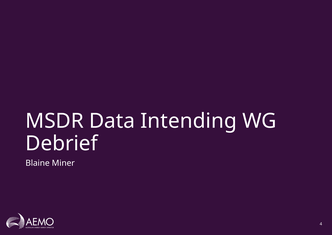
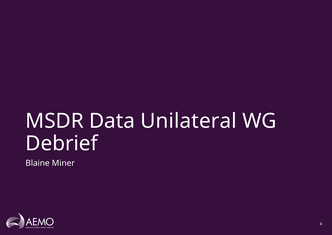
Intending: Intending -> Unilateral (189, 121)
